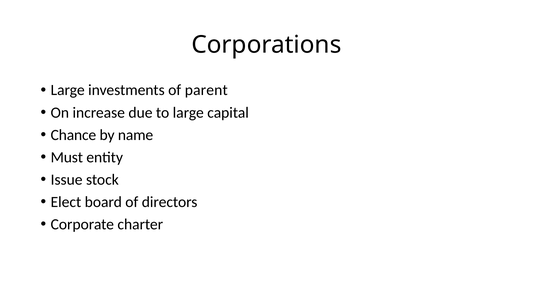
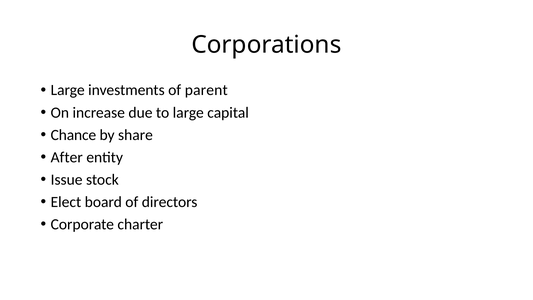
name: name -> share (135, 135)
Must: Must -> After (67, 157)
